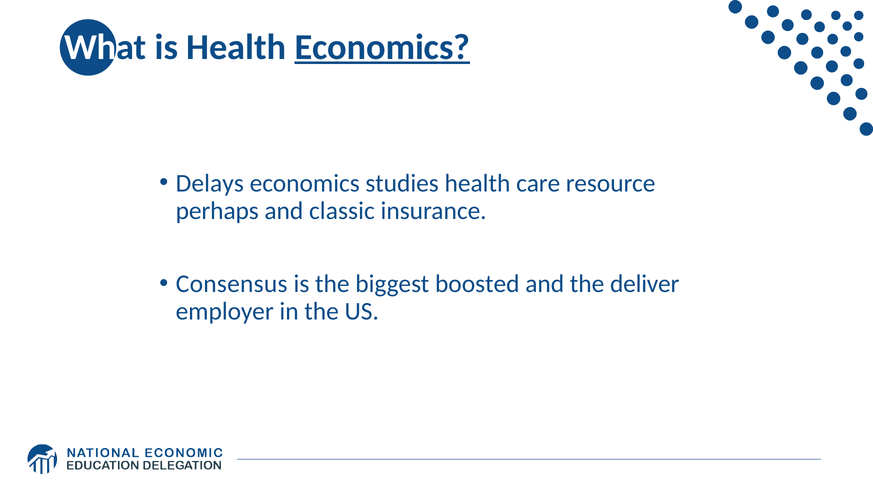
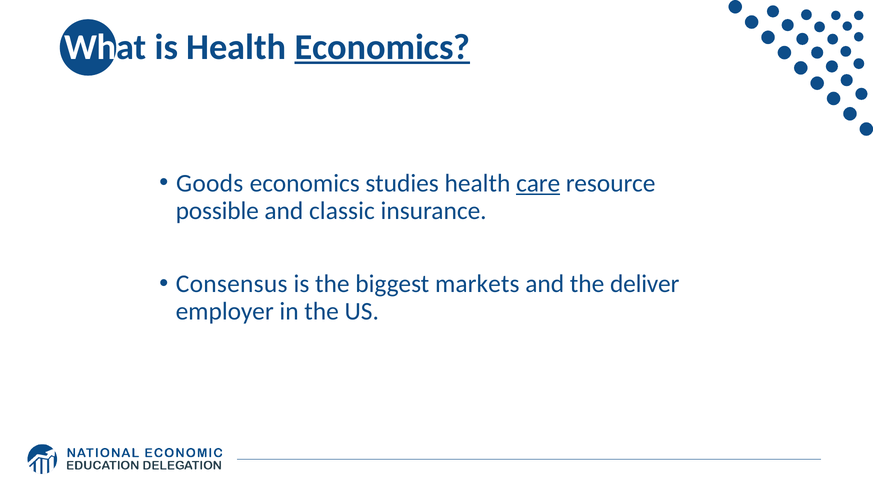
Delays: Delays -> Goods (210, 183)
care underline: none -> present (538, 183)
perhaps: perhaps -> possible (217, 211)
boosted: boosted -> markets (477, 284)
